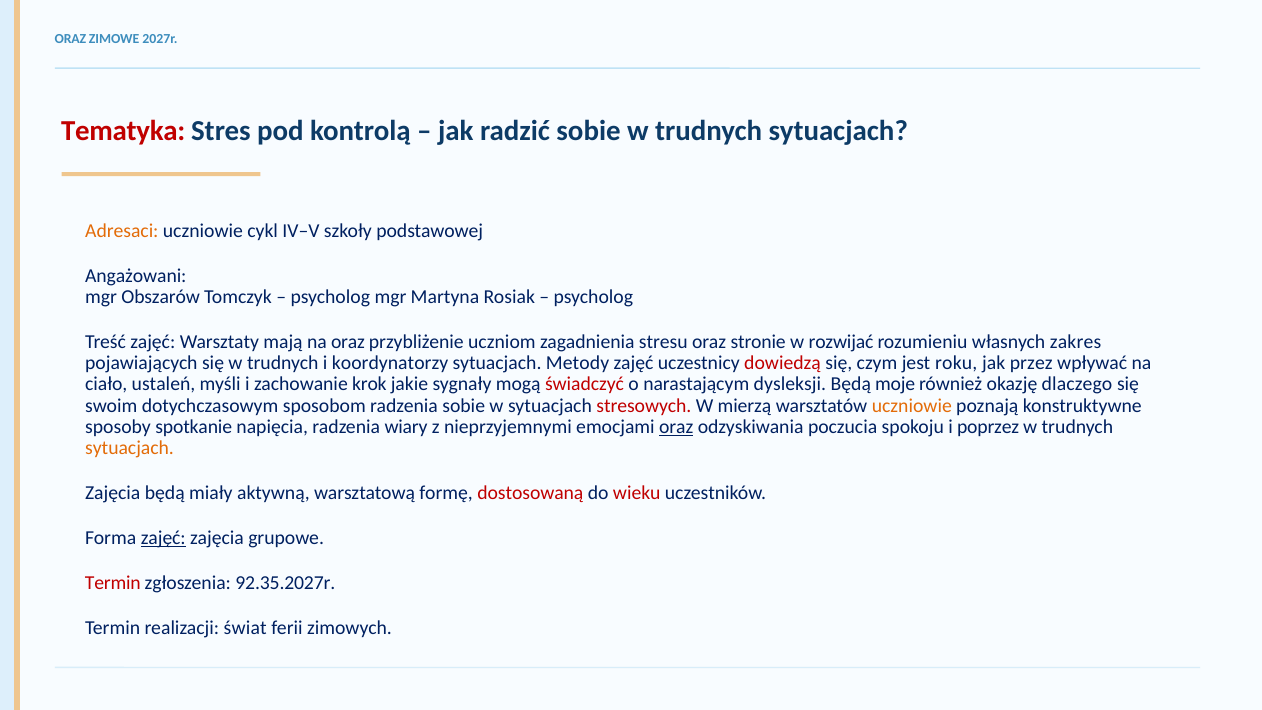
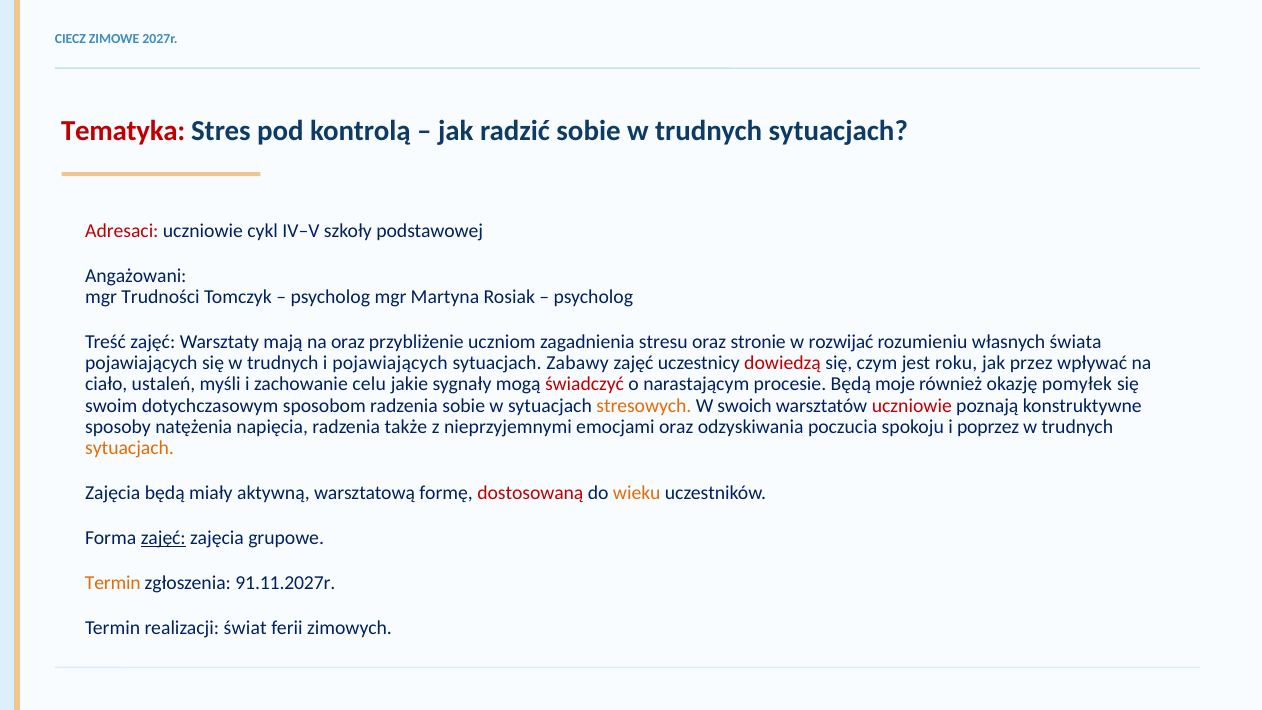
ORAZ: ORAZ -> CIECZ (70, 39)
Adresaci colour: orange -> red (122, 230)
Obszarów: Obszarów -> Trudności (161, 297)
zakres: zakres -> świata (1076, 342)
i koordynatorzy: koordynatorzy -> pojawiających (390, 363)
Metody: Metody -> Zabawy (577, 363)
krok: krok -> celu (369, 384)
dysleksji: dysleksji -> procesie (790, 384)
dlaczego: dlaczego -> pomyłek (1077, 384)
stresowych colour: red -> orange (644, 406)
mierzą: mierzą -> swoich (745, 406)
uczniowie colour: orange -> red (912, 406)
spotkanie: spotkanie -> natężenia (194, 427)
wiary: wiary -> także (406, 427)
oraz underline: present -> none (676, 427)
wieku colour: red -> orange (637, 493)
Termin colour: red -> orange (113, 583)
92.35.2027r: 92.35.2027r -> 91.11.2027r (285, 583)
